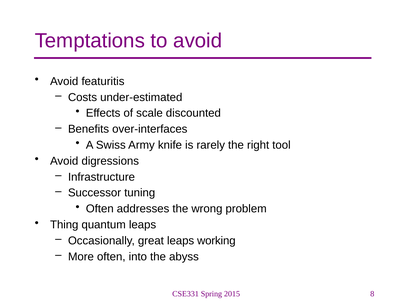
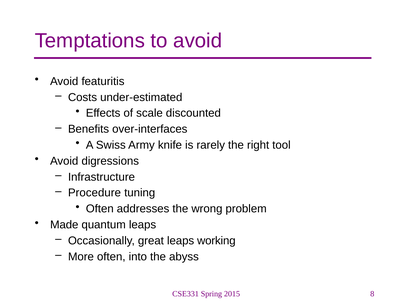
Successor: Successor -> Procedure (94, 193)
Thing: Thing -> Made (64, 225)
